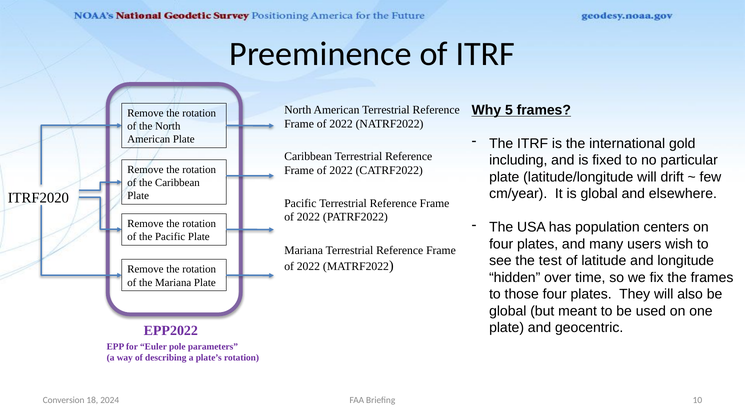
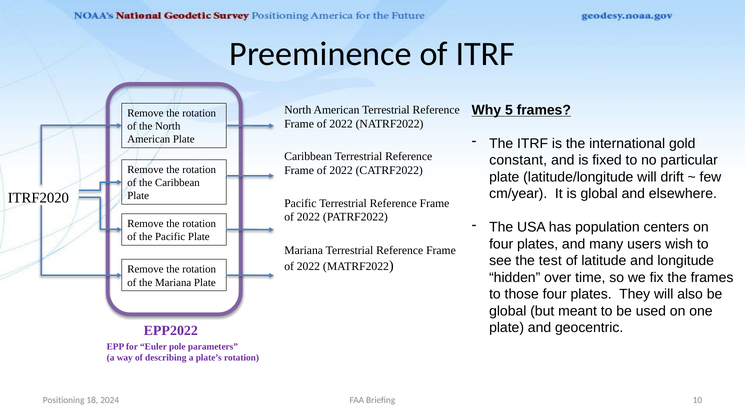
including: including -> constant (518, 160)
Conversion: Conversion -> Positioning (64, 400)
